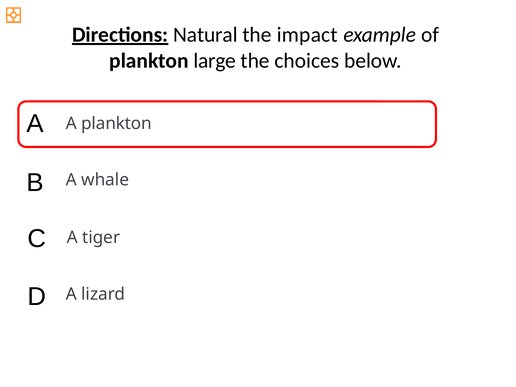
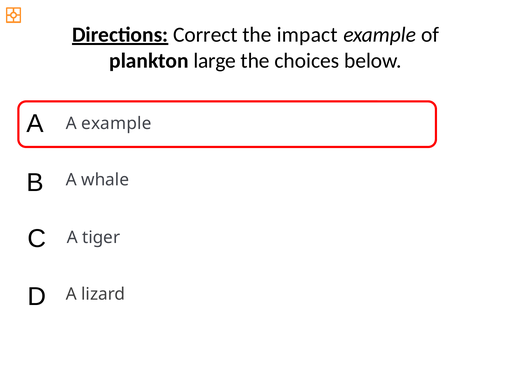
Natural: Natural -> Correct (205, 35)
A plankton: plankton -> example (116, 124)
